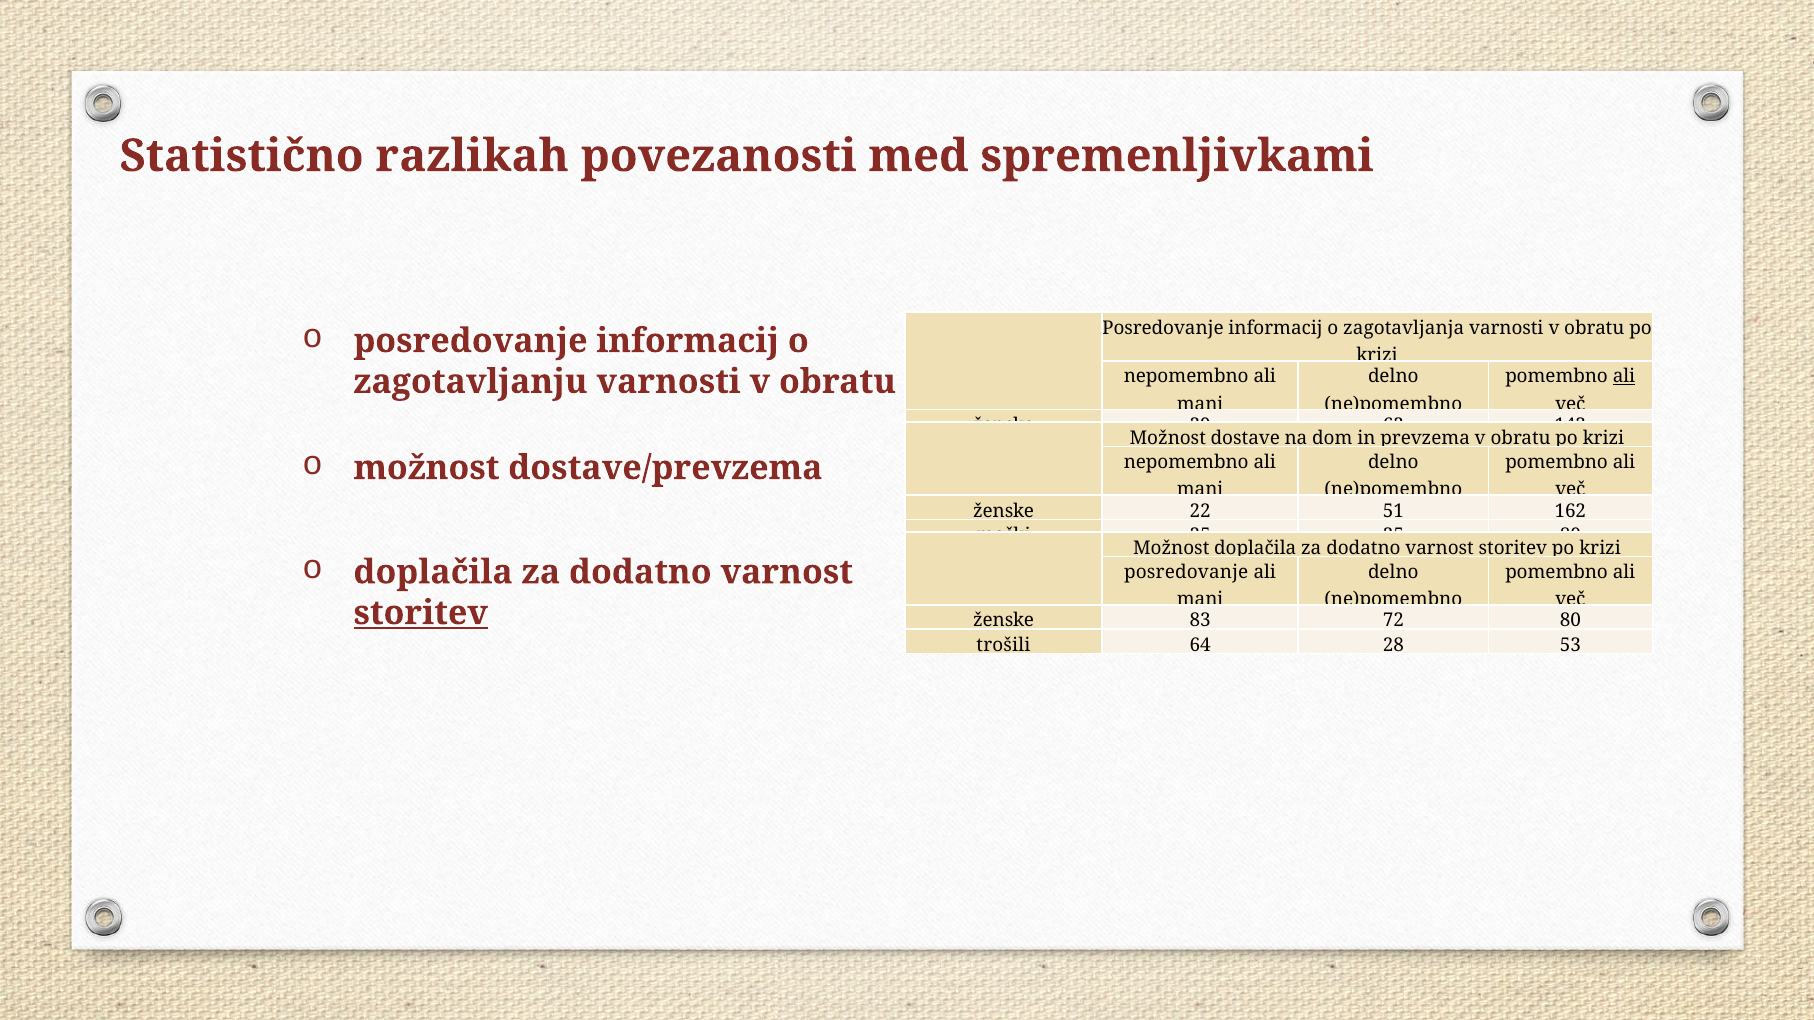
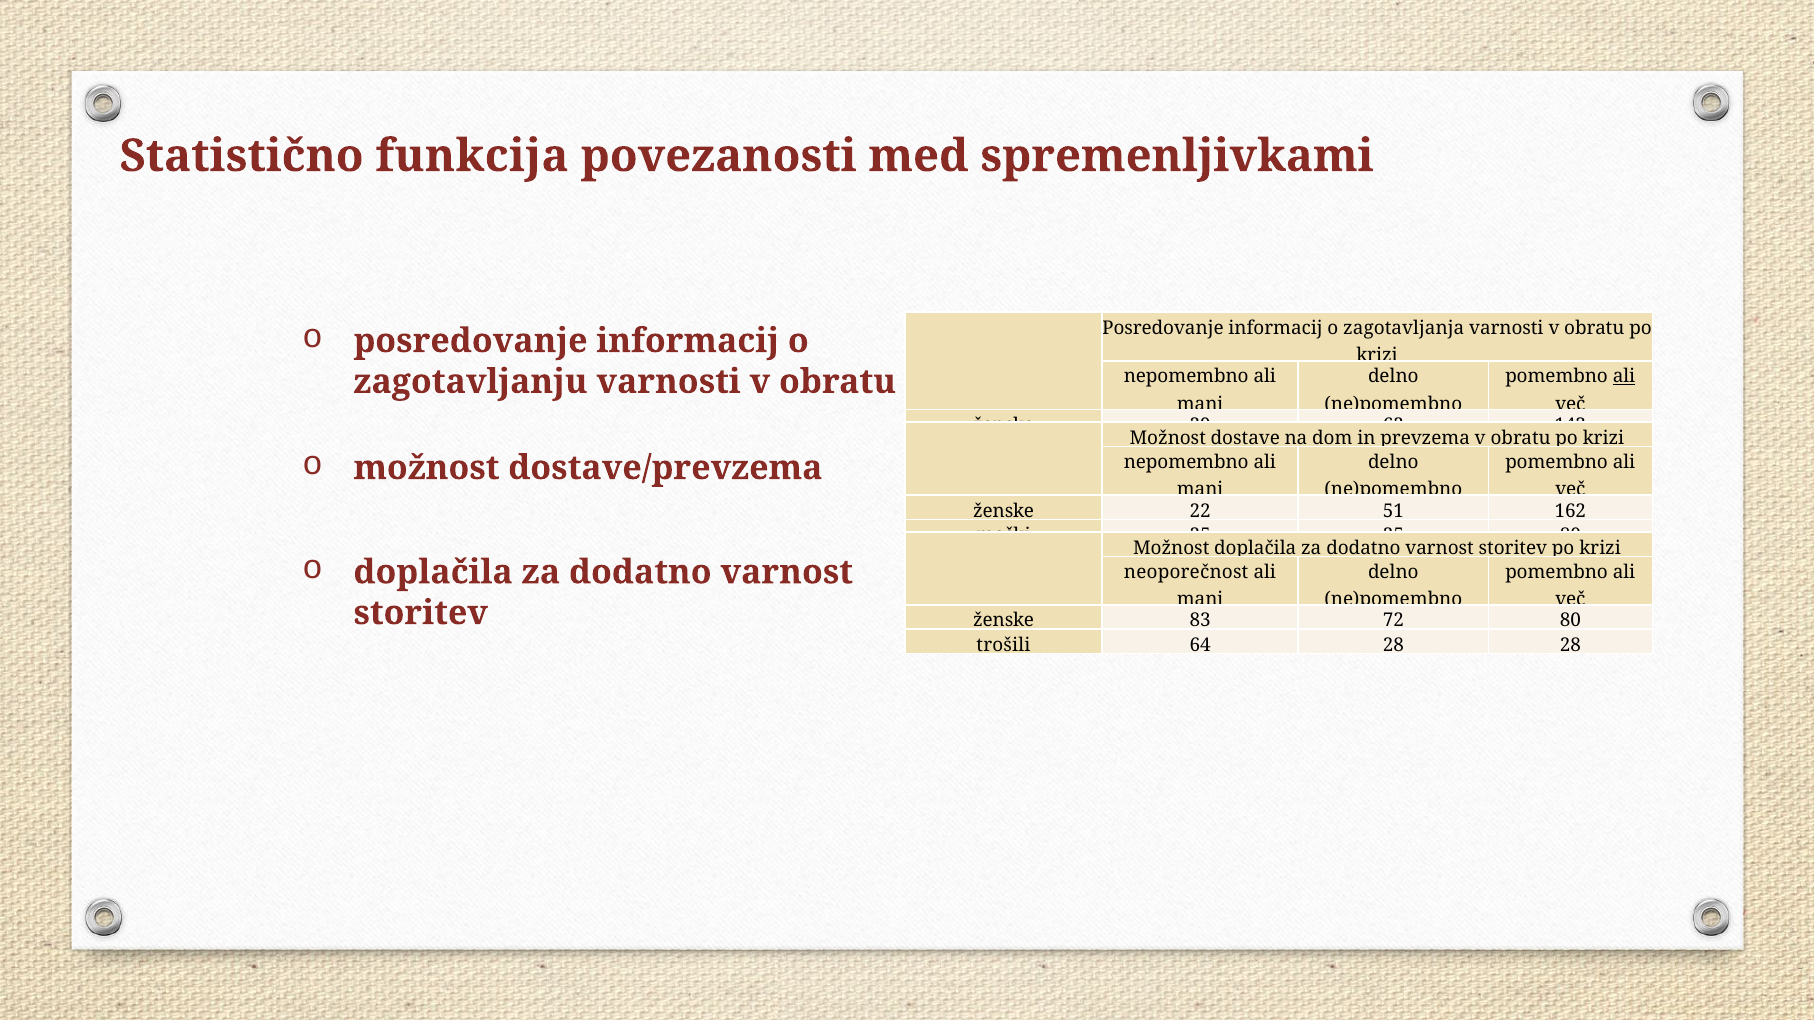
razlikah: razlikah -> funkcija (472, 156)
posredovanje: posredovanje -> neoporečnost (1186, 572)
storitev underline: present -> none (421, 613)
28 53: 53 -> 28 (1570, 645)
